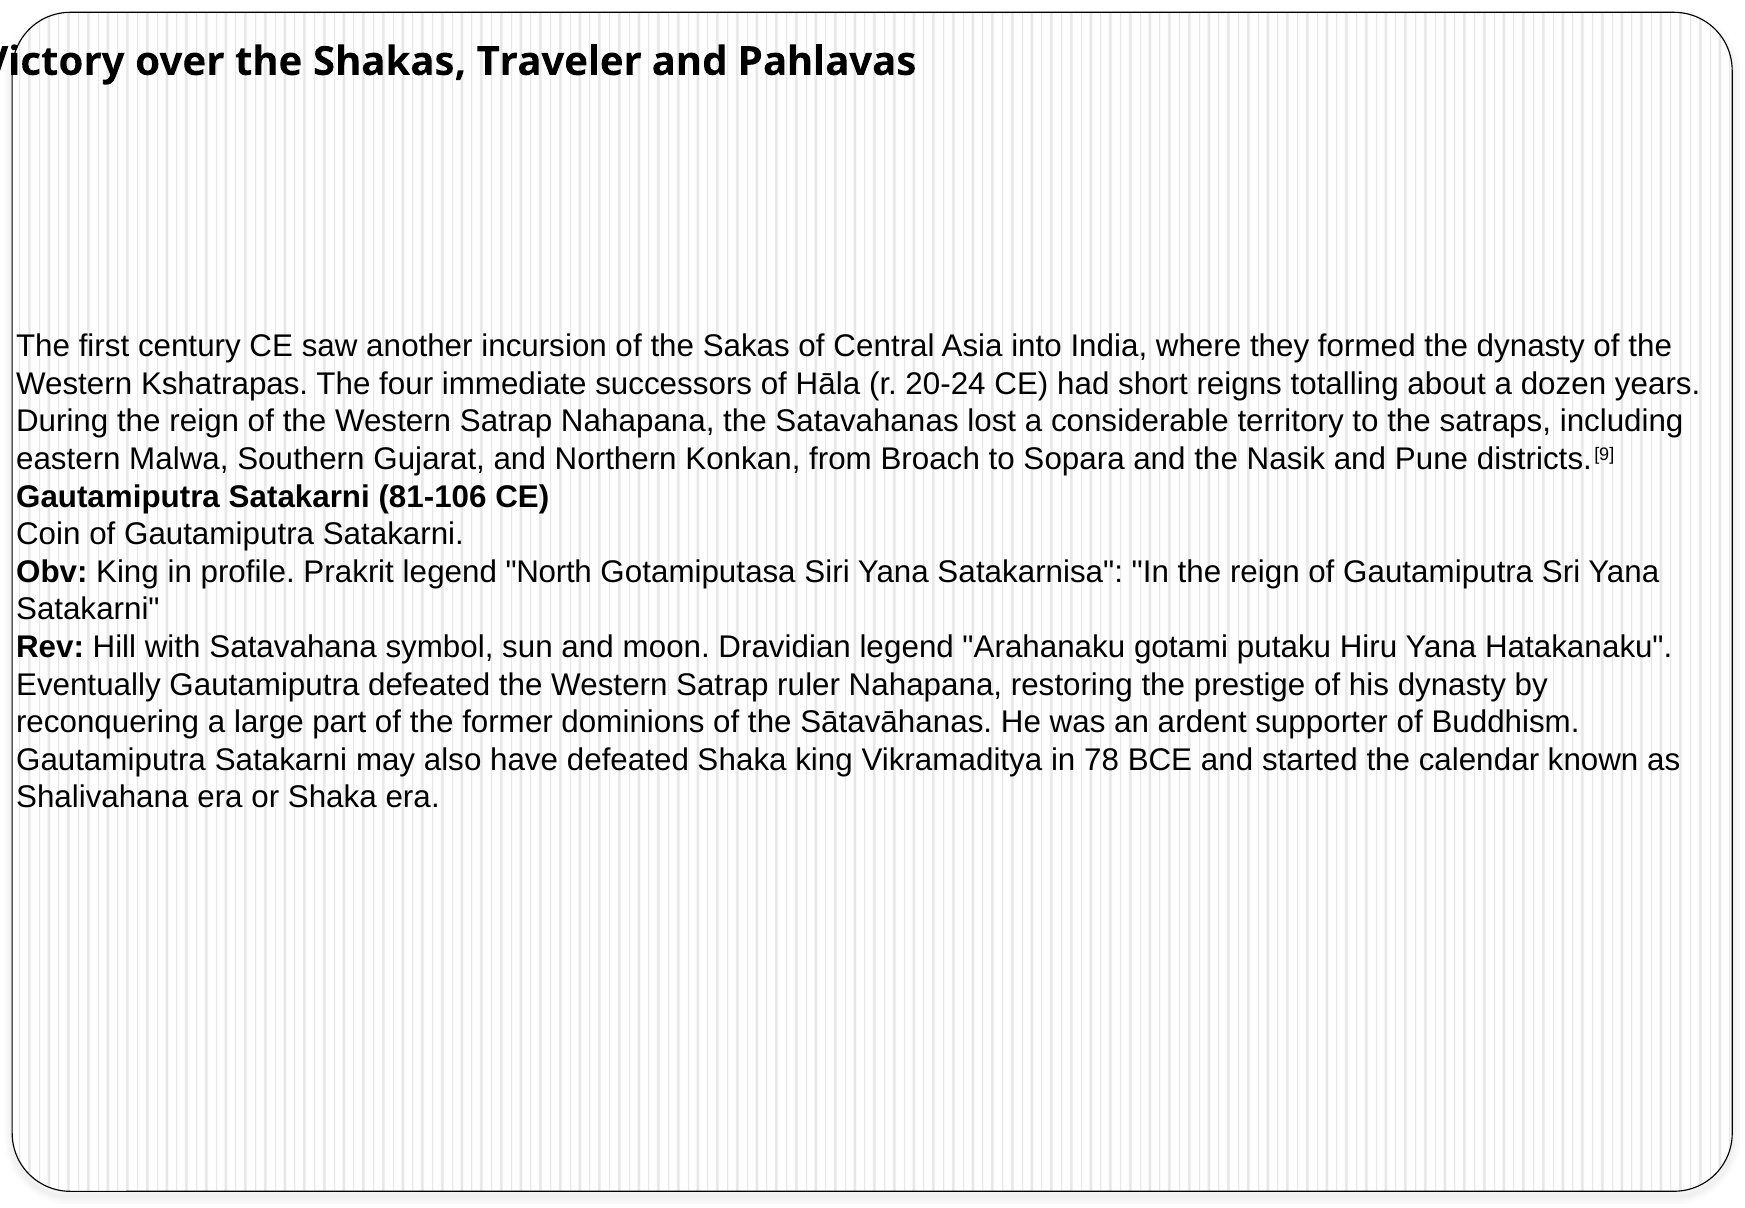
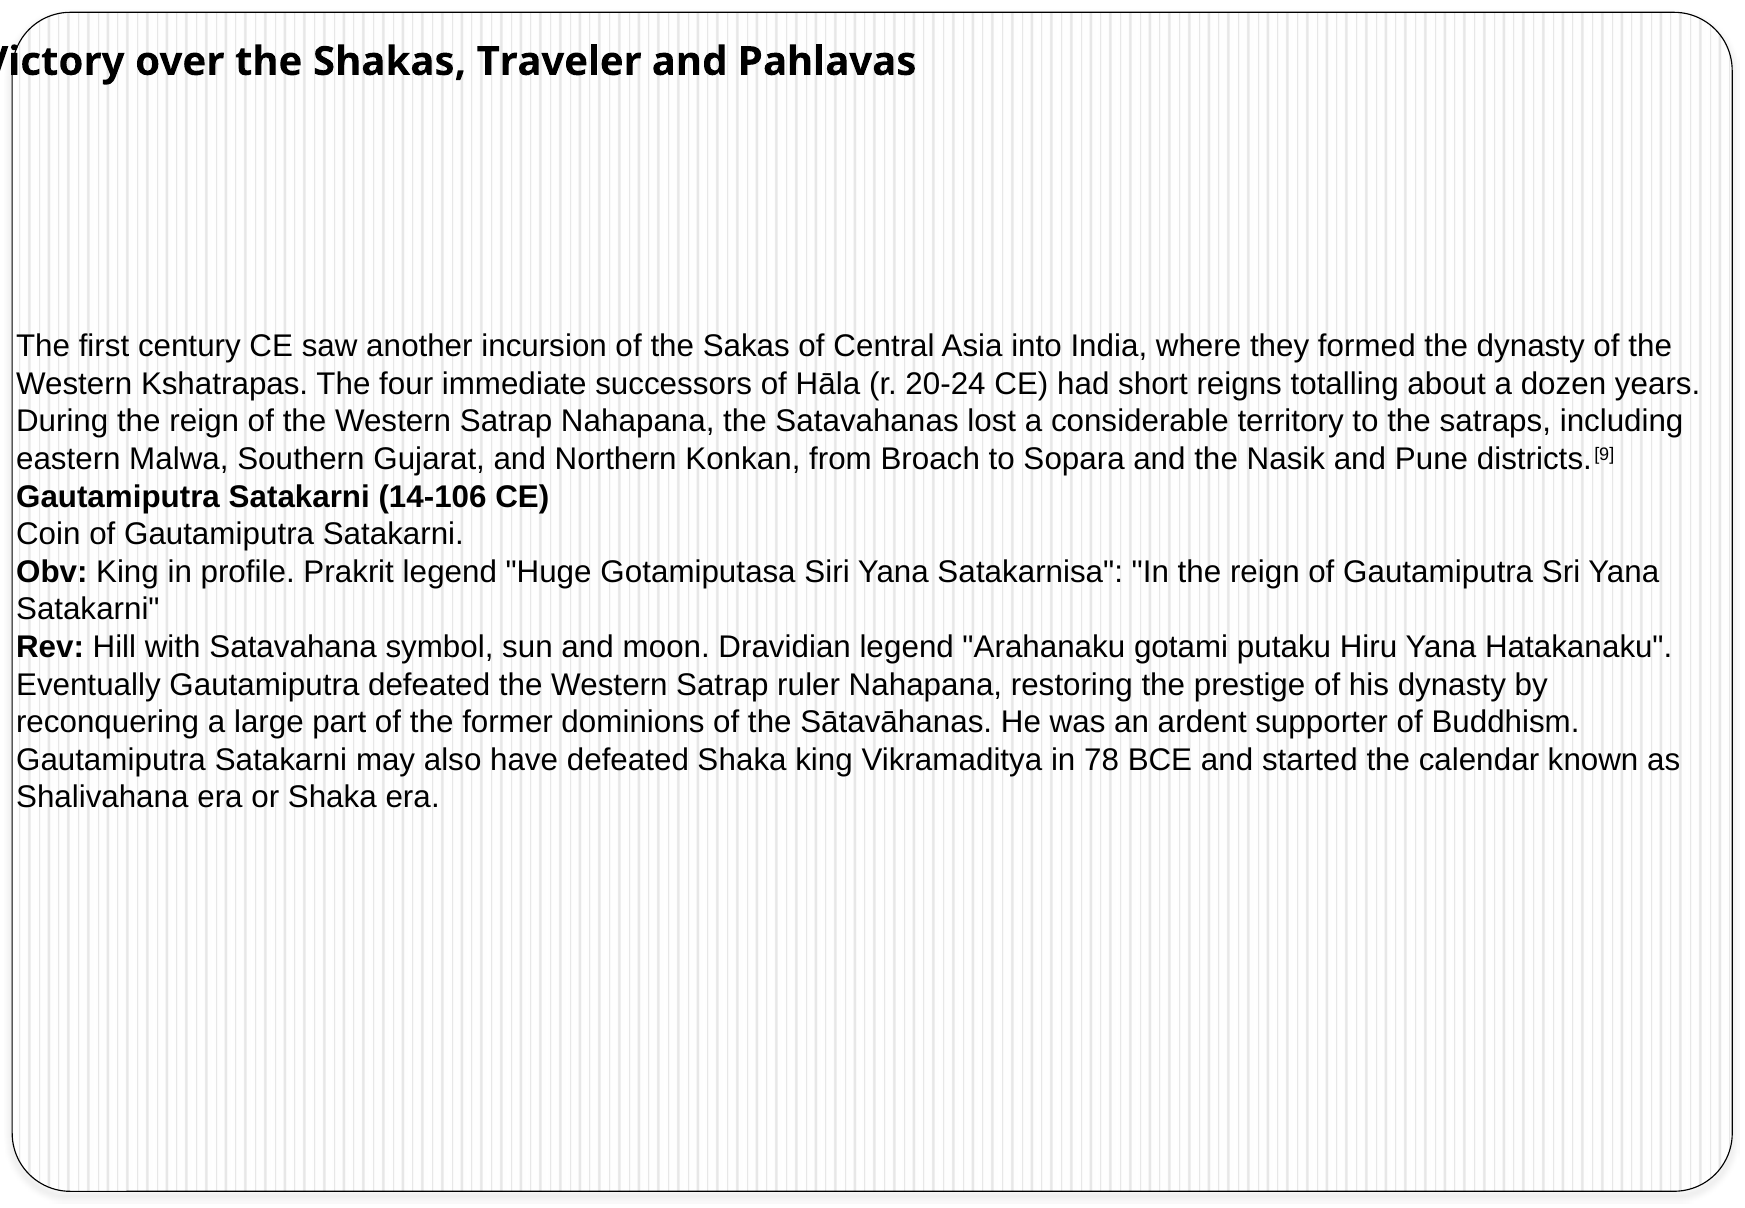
81-106: 81-106 -> 14-106 (433, 497)
North: North -> Huge (549, 572)
